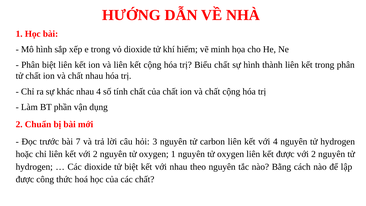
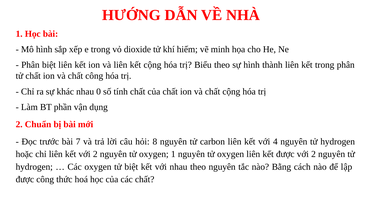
Biểu chất: chất -> theo (222, 65)
chất nhau: nhau -> công (94, 76)
nhau 4: 4 -> 0 (99, 91)
3: 3 -> 8 (155, 141)
Các dioxide: dioxide -> oxygen (98, 167)
